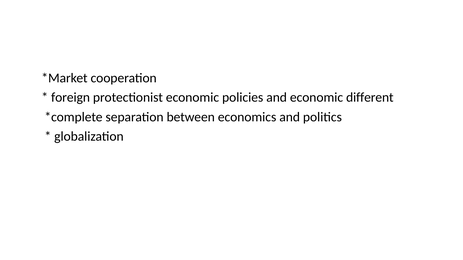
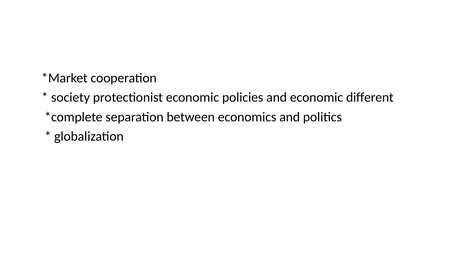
foreign: foreign -> society (70, 98)
